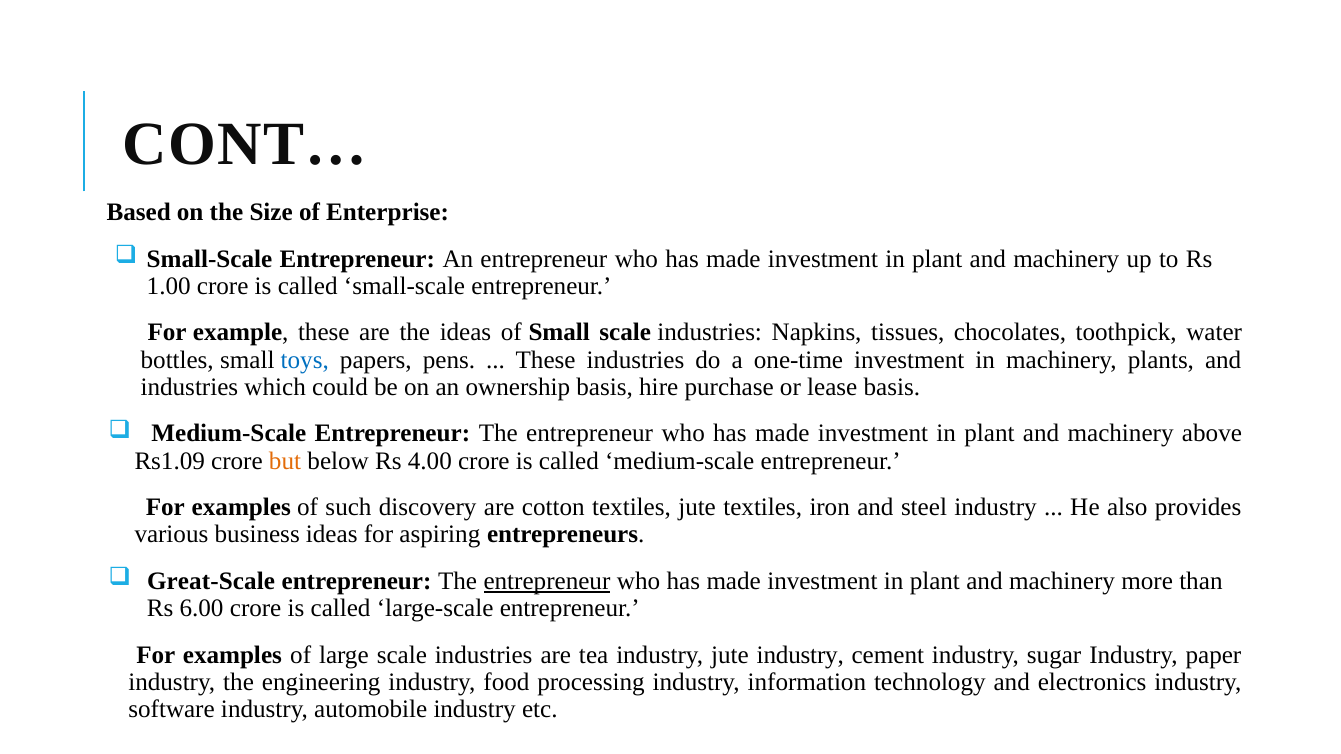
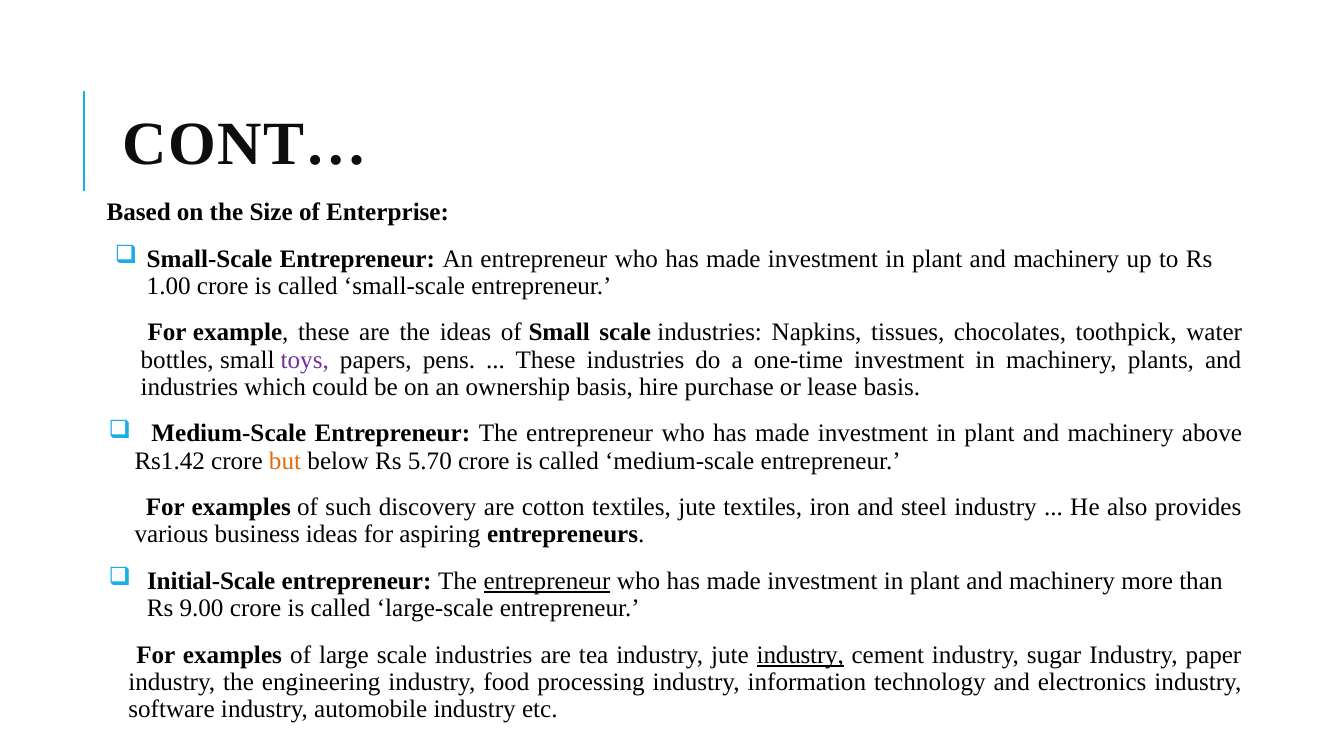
toys colour: blue -> purple (305, 360)
Rs1.09: Rs1.09 -> Rs1.42 (170, 461)
4.00: 4.00 -> 5.70 (430, 461)
Great-Scale: Great-Scale -> Initial-Scale (211, 582)
6.00: 6.00 -> 9.00 (202, 609)
industry underline: none -> present (800, 655)
